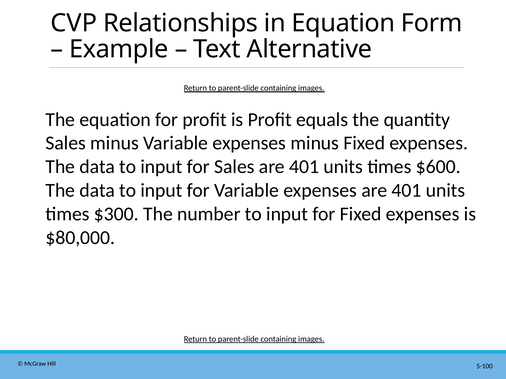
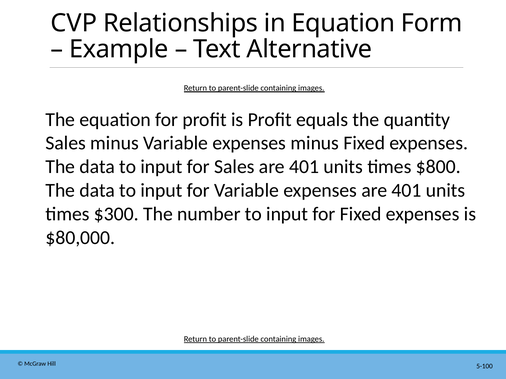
$600: $600 -> $800 (438, 167)
